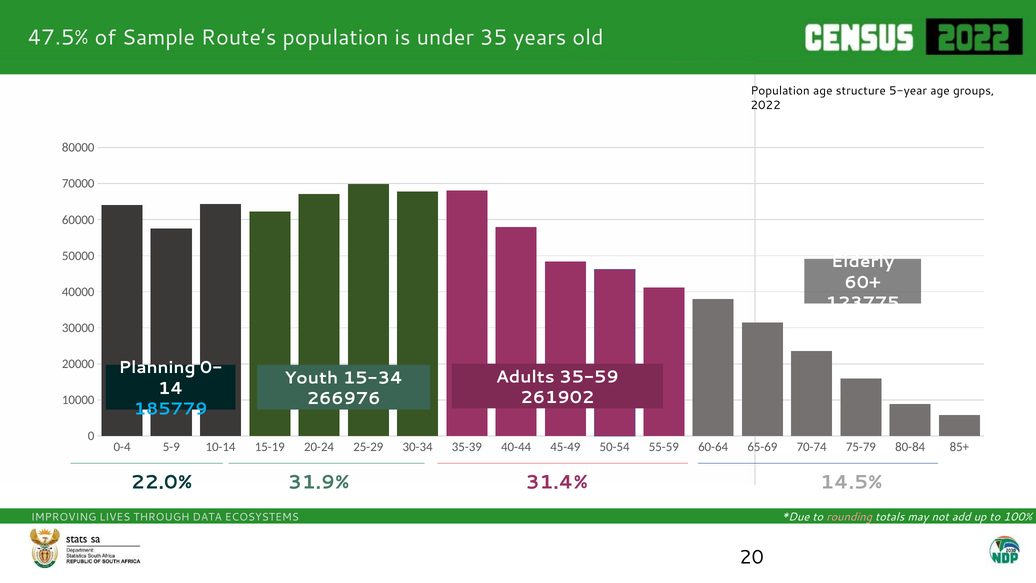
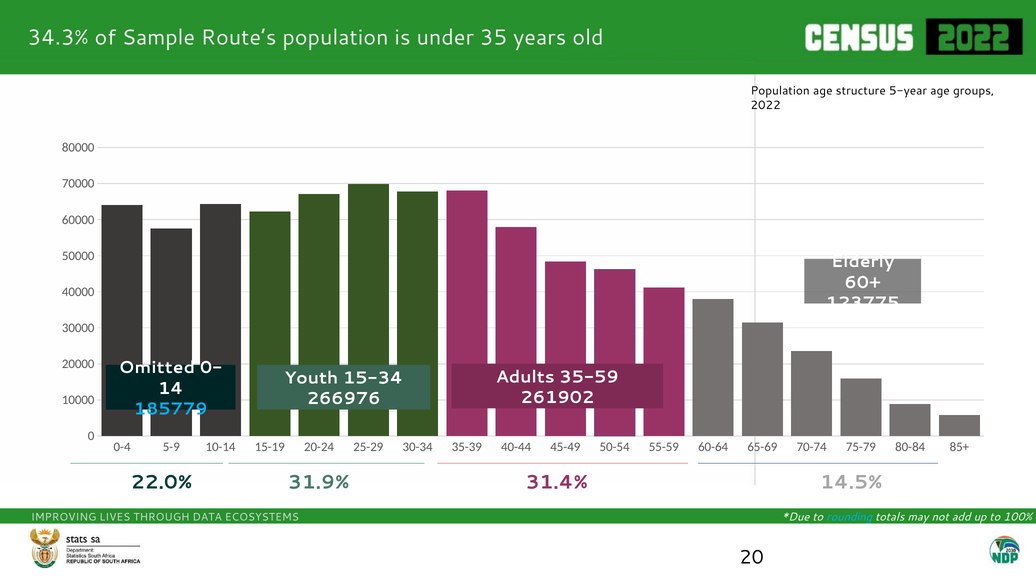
47.5%: 47.5% -> 34.3% (58, 38)
Planning: Planning -> Omitted (157, 368)
rounding colour: pink -> light blue (849, 517)
